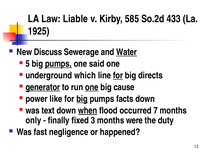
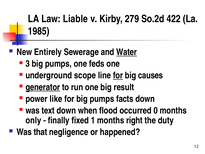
585: 585 -> 279 (132, 19)
433: 433 -> 422 (174, 19)
1925: 1925 -> 1985 (39, 31)
Discuss: Discuss -> Entirely (48, 52)
5: 5 -> 3 (28, 64)
pumps underline: present -> none (58, 64)
said: said -> feds (97, 64)
which: which -> scope (85, 75)
directs: directs -> causes (151, 75)
one underline: present -> none (92, 87)
cause: cause -> result (124, 87)
big underline: present -> none (82, 99)
when underline: present -> none (88, 110)
7: 7 -> 0 (156, 110)
3: 3 -> 1 (93, 120)
were: were -> right (134, 120)
fast: fast -> that (40, 132)
